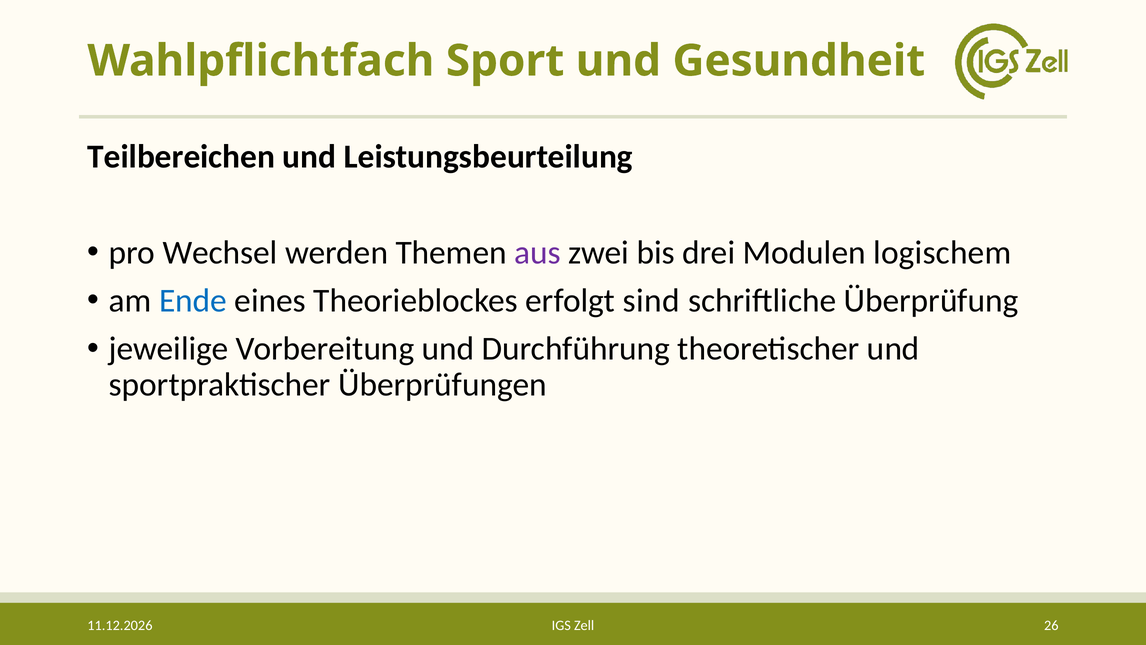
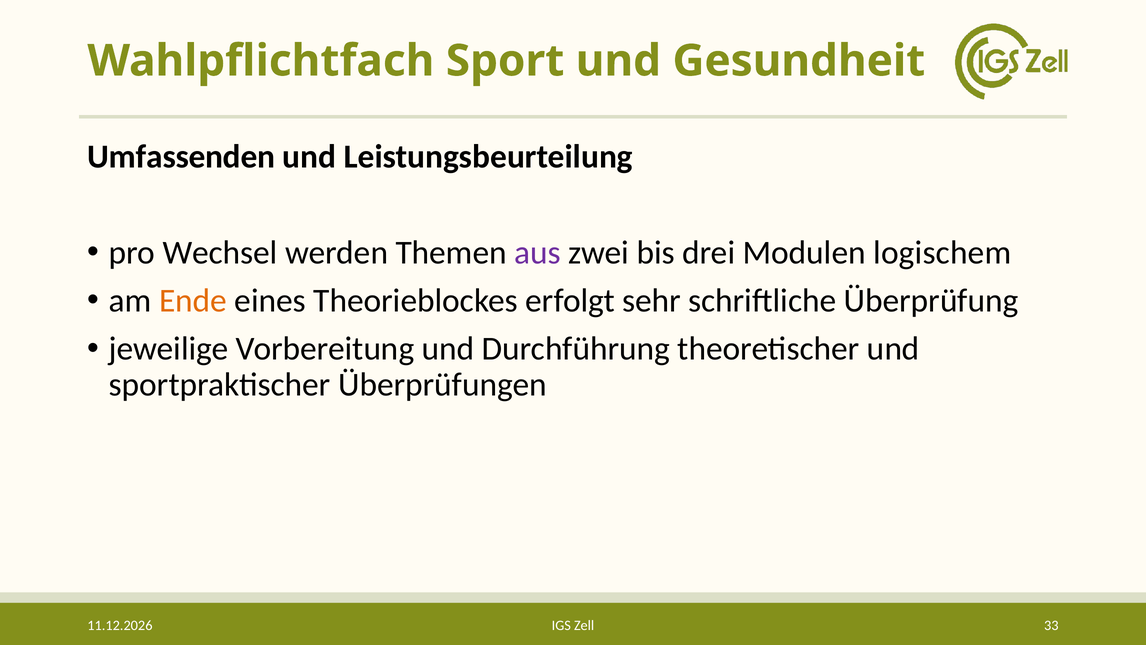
Teilbereichen: Teilbereichen -> Umfassenden (181, 156)
Ende colour: blue -> orange (193, 301)
sind: sind -> sehr (652, 301)
26: 26 -> 33 (1051, 625)
